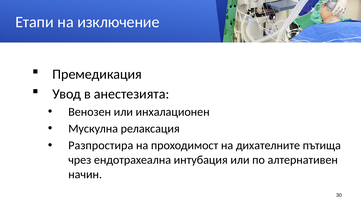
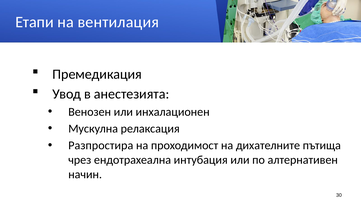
изключение: изключение -> вентилация (118, 22)
